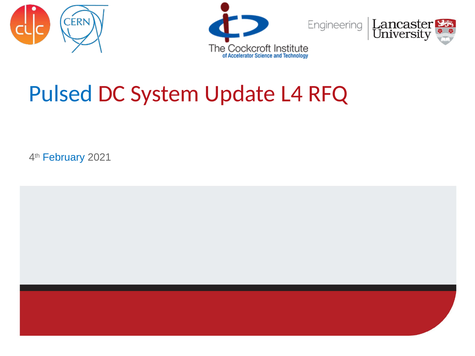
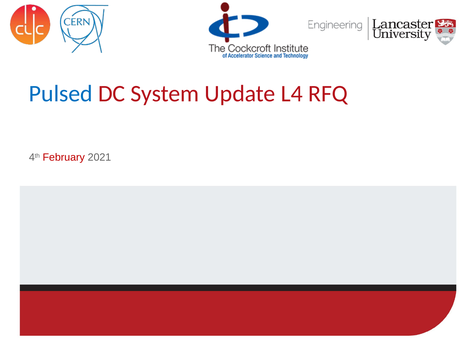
February colour: blue -> red (64, 158)
